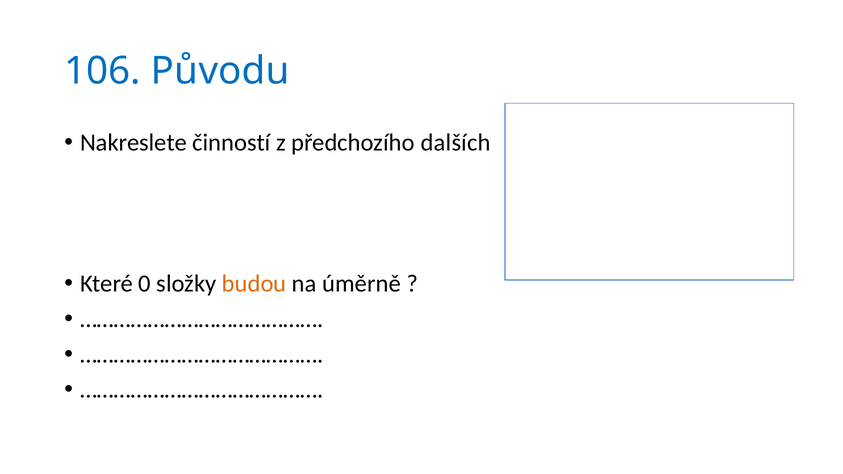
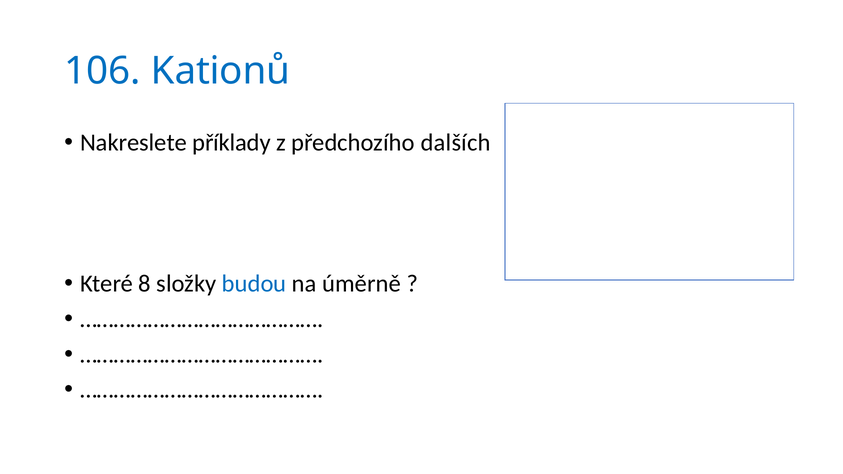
Původu: Původu -> Kationů (221, 71)
činností: činností -> příklady (232, 143)
0: 0 -> 8 (145, 284)
budou colour: orange -> blue (254, 284)
